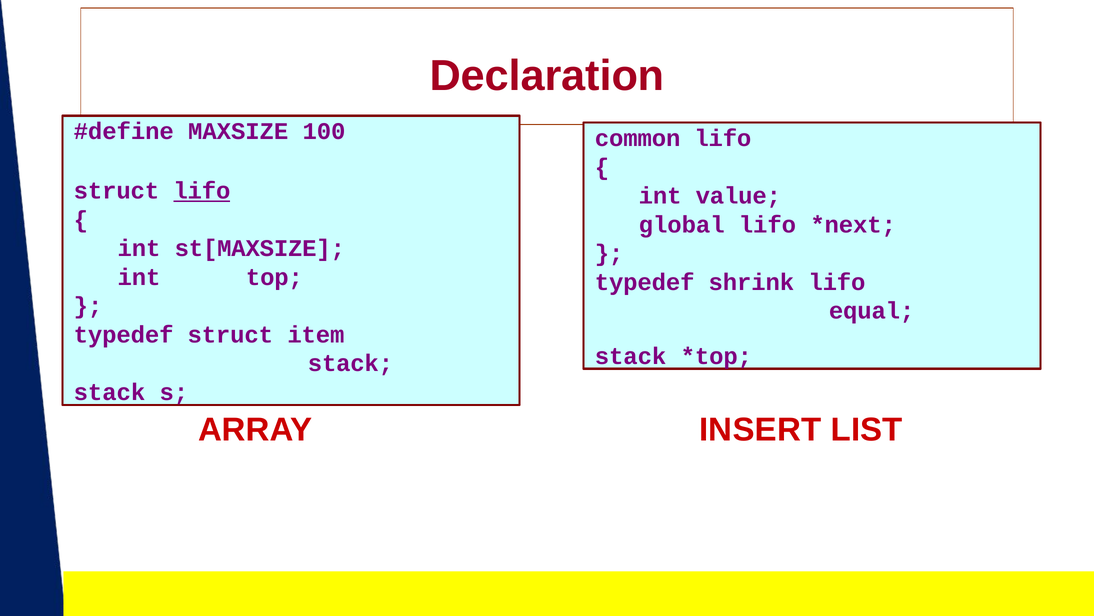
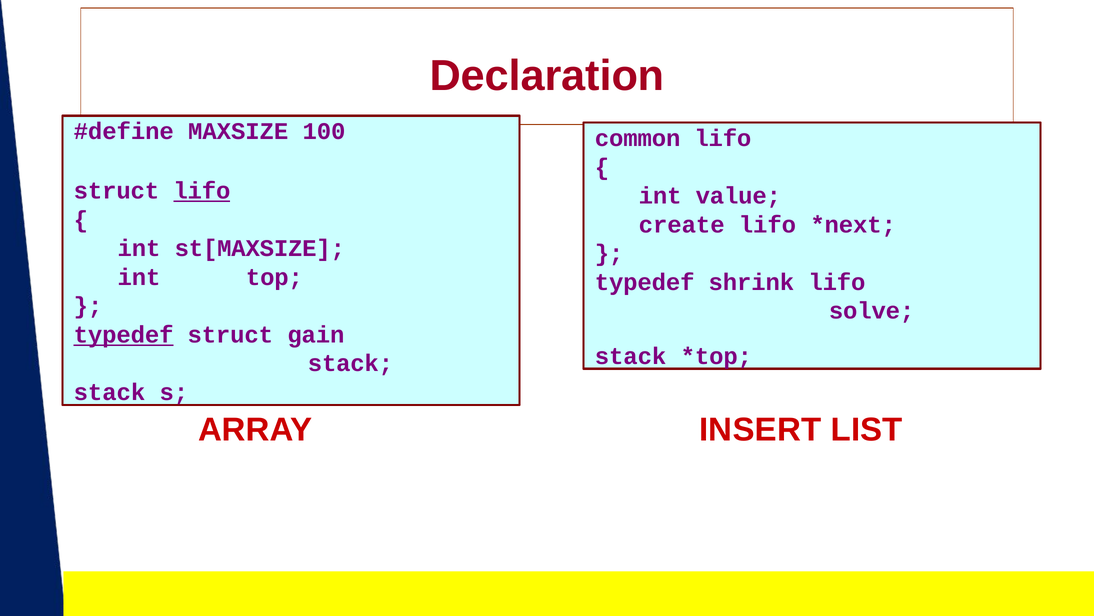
global: global -> create (682, 224)
equal: equal -> solve (872, 311)
typedef underline: none -> present (124, 334)
item: item -> gain (316, 334)
